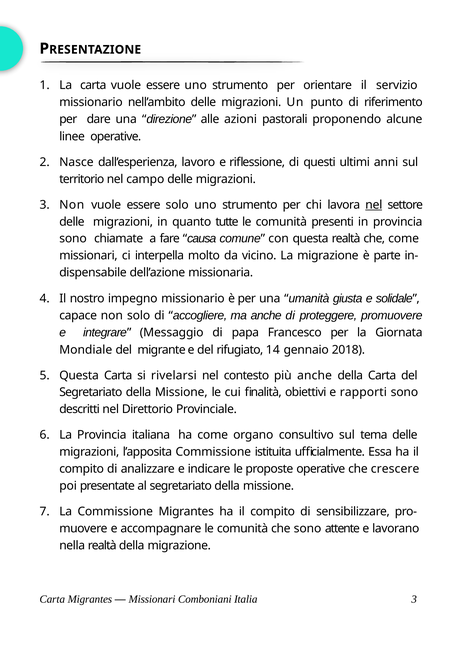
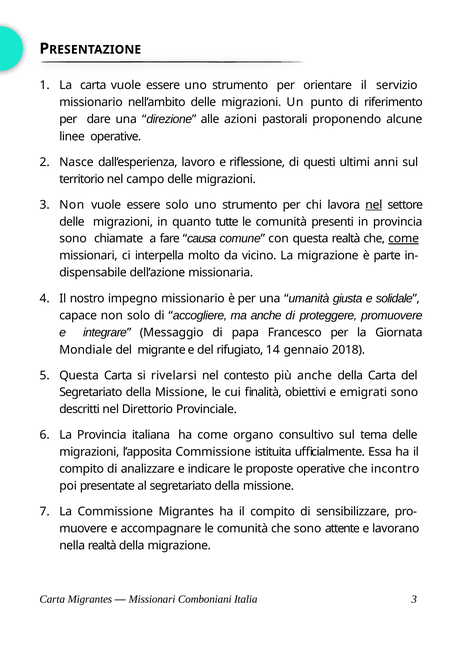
come underline: none -> present (404, 239)
rapporti: rapporti -> emigrati (363, 392)
crescere: crescere -> incontro (395, 469)
